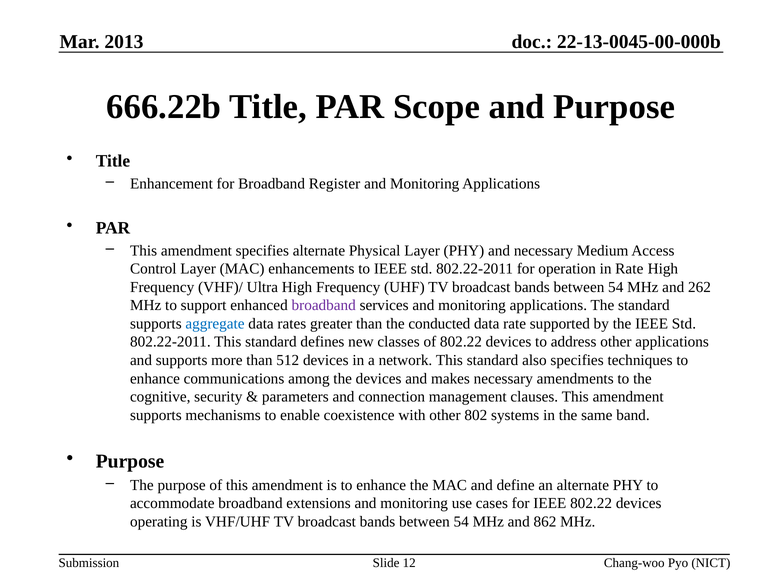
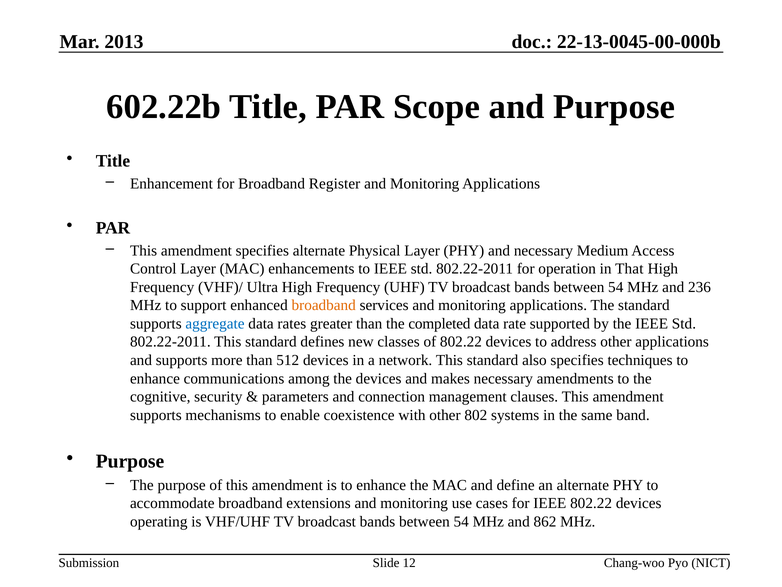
666.22b: 666.22b -> 602.22b (164, 107)
in Rate: Rate -> That (629, 269)
262: 262 -> 236 (699, 287)
broadband colour: purple -> orange (324, 305)
conducted: conducted -> completed (439, 323)
